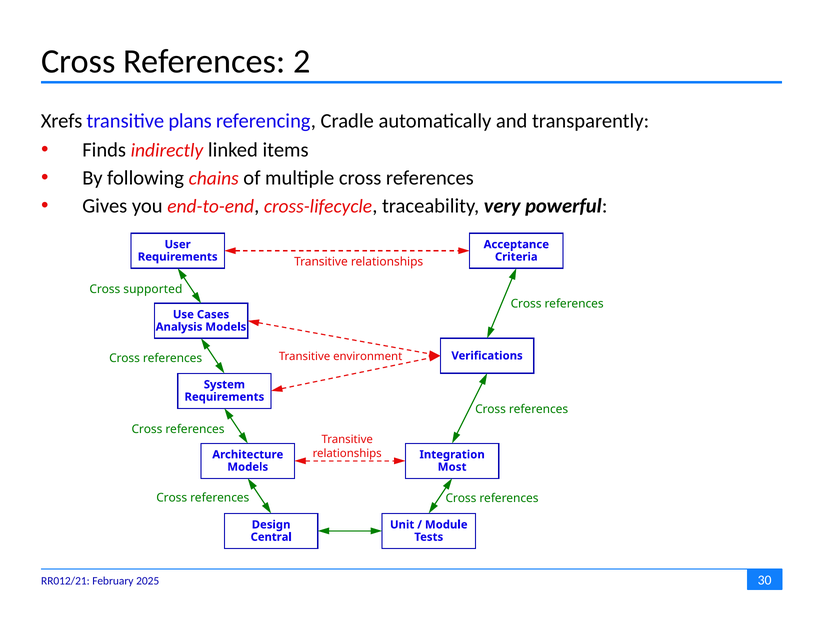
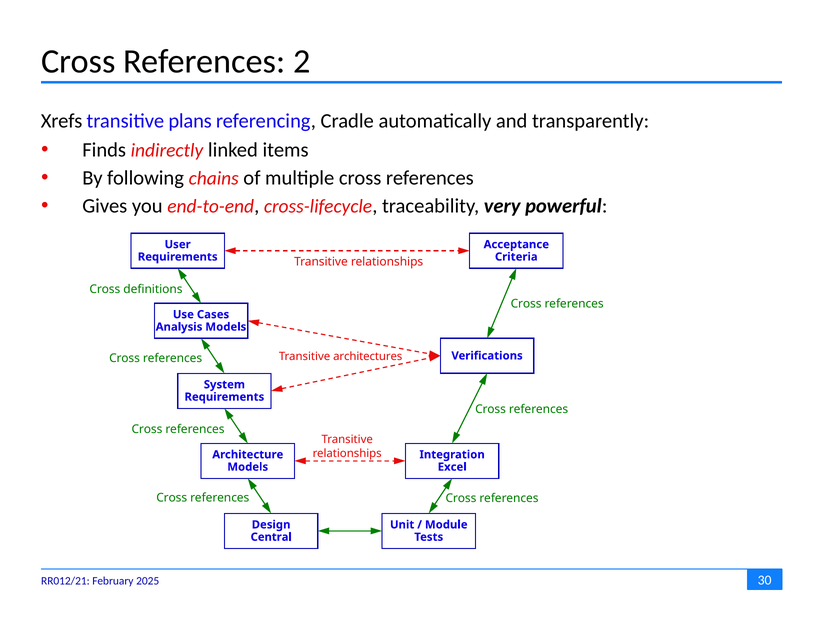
supported: supported -> definitions (153, 289)
environment: environment -> architectures (368, 357)
Most: Most -> Excel (452, 467)
